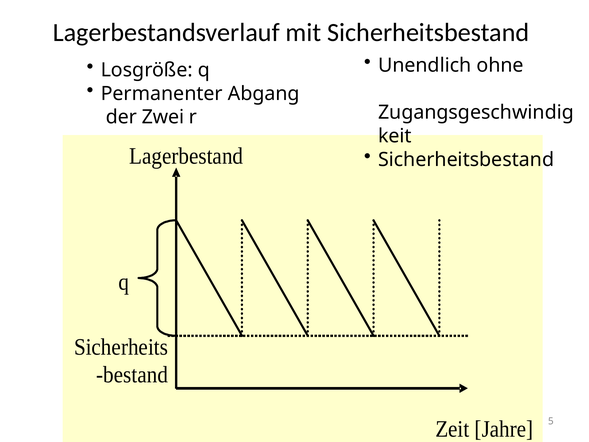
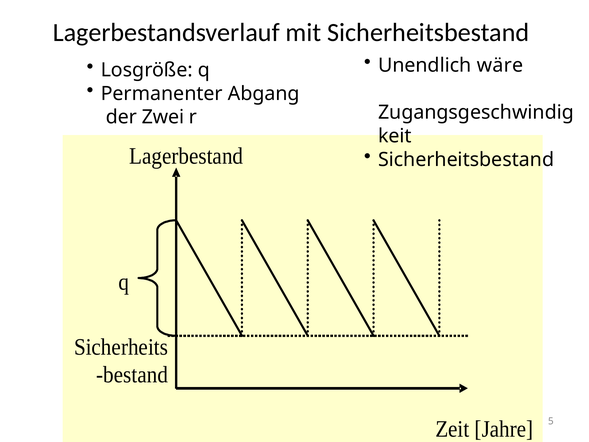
ohne: ohne -> wäre (500, 65)
